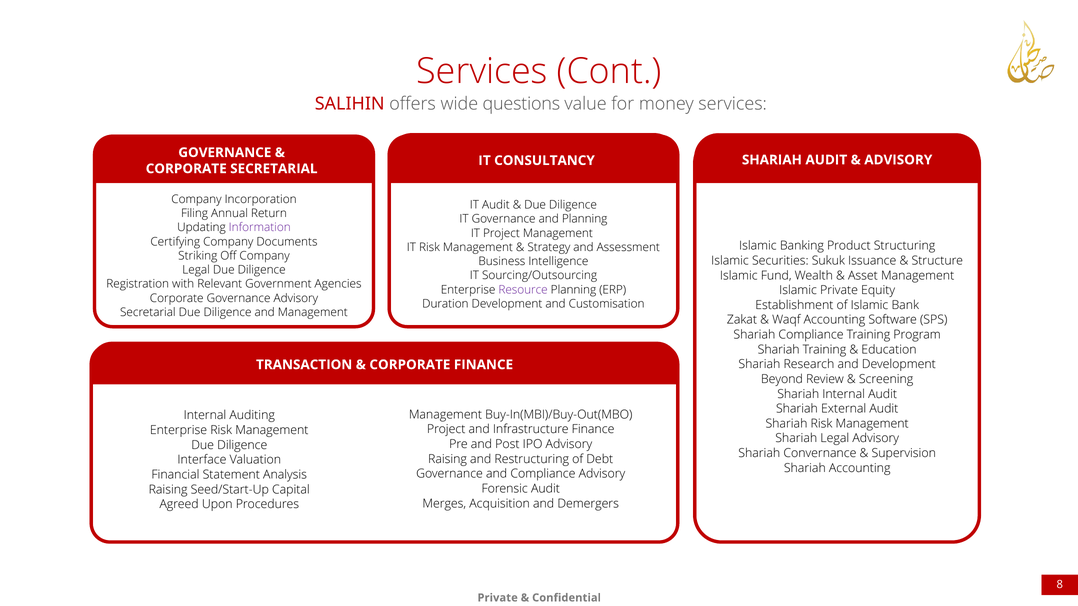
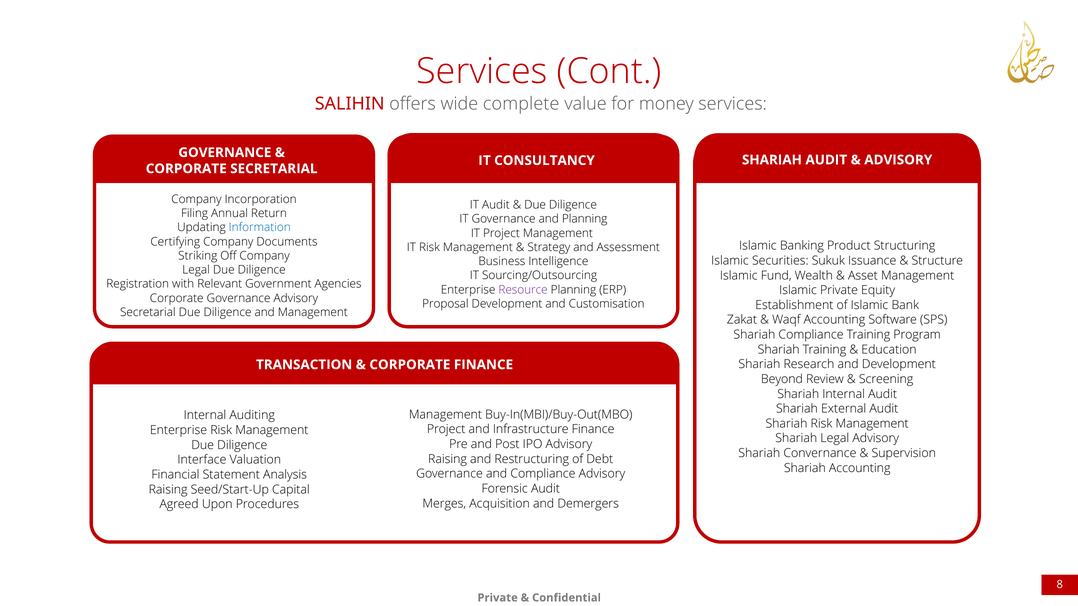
questions: questions -> complete (521, 104)
Information colour: purple -> blue (260, 228)
Duration: Duration -> Proposal (445, 304)
